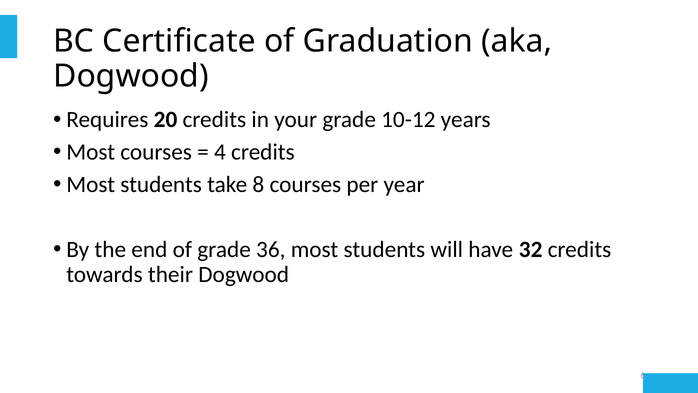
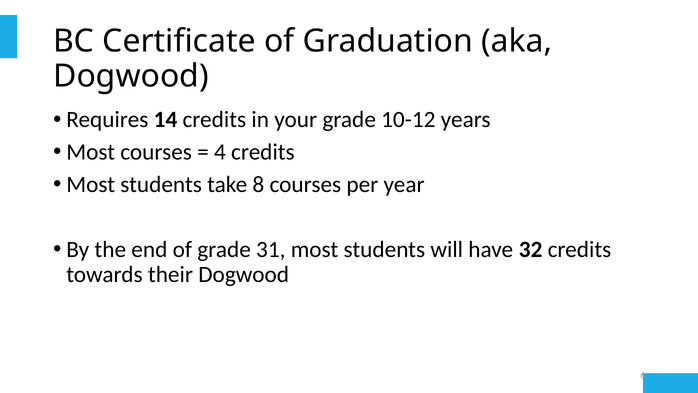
20: 20 -> 14 (166, 120)
36: 36 -> 31 (271, 249)
